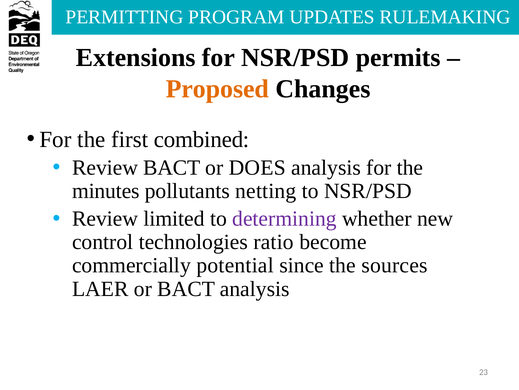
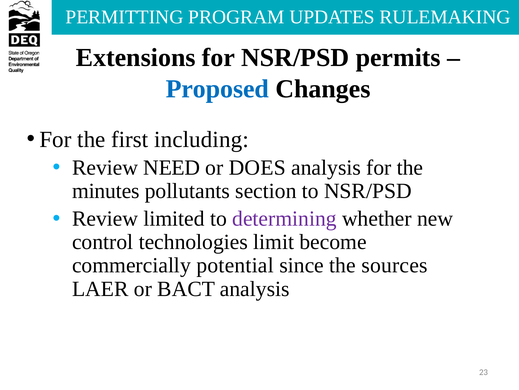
Proposed colour: orange -> blue (217, 89)
combined: combined -> including (201, 139)
Review BACT: BACT -> NEED (172, 167)
netting: netting -> section (266, 191)
ratio: ratio -> limit (274, 242)
